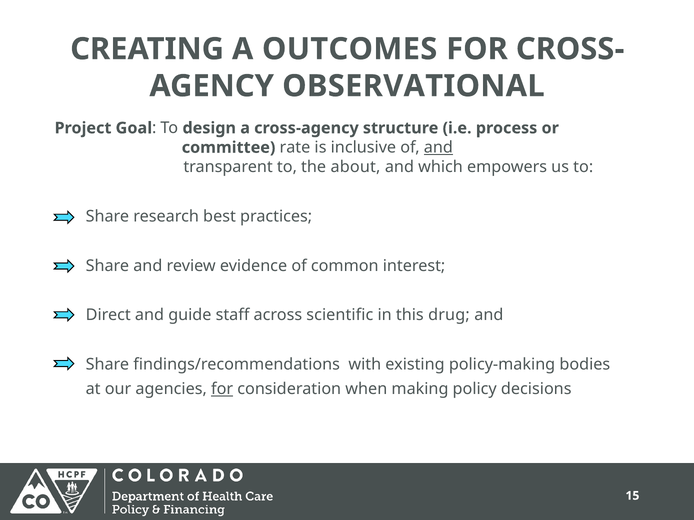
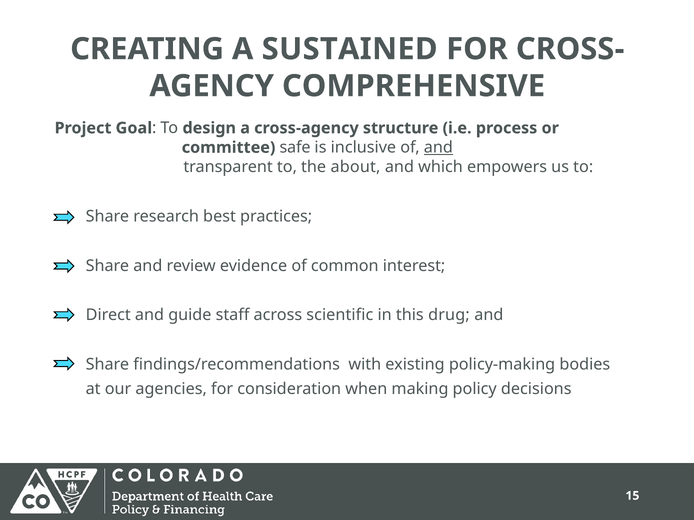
OUTCOMES: OUTCOMES -> SUSTAINED (350, 49)
OBSERVATIONAL: OBSERVATIONAL -> COMPREHENSIVE (414, 86)
rate: rate -> safe (295, 148)
for underline: present -> none (222, 389)
